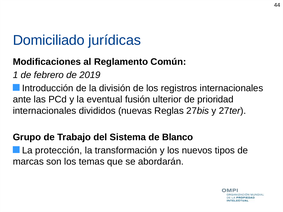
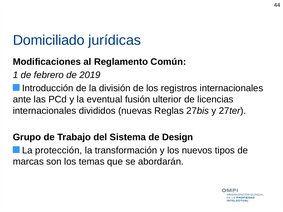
prioridad: prioridad -> licencias (215, 100)
Blanco: Blanco -> Design (178, 137)
